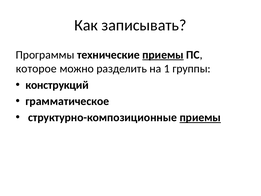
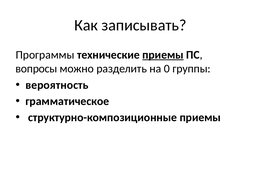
которое: которое -> вопросы (36, 69)
1: 1 -> 0 (167, 69)
конструкций: конструкций -> вероятность (57, 85)
приемы underline: present -> none (200, 117)
